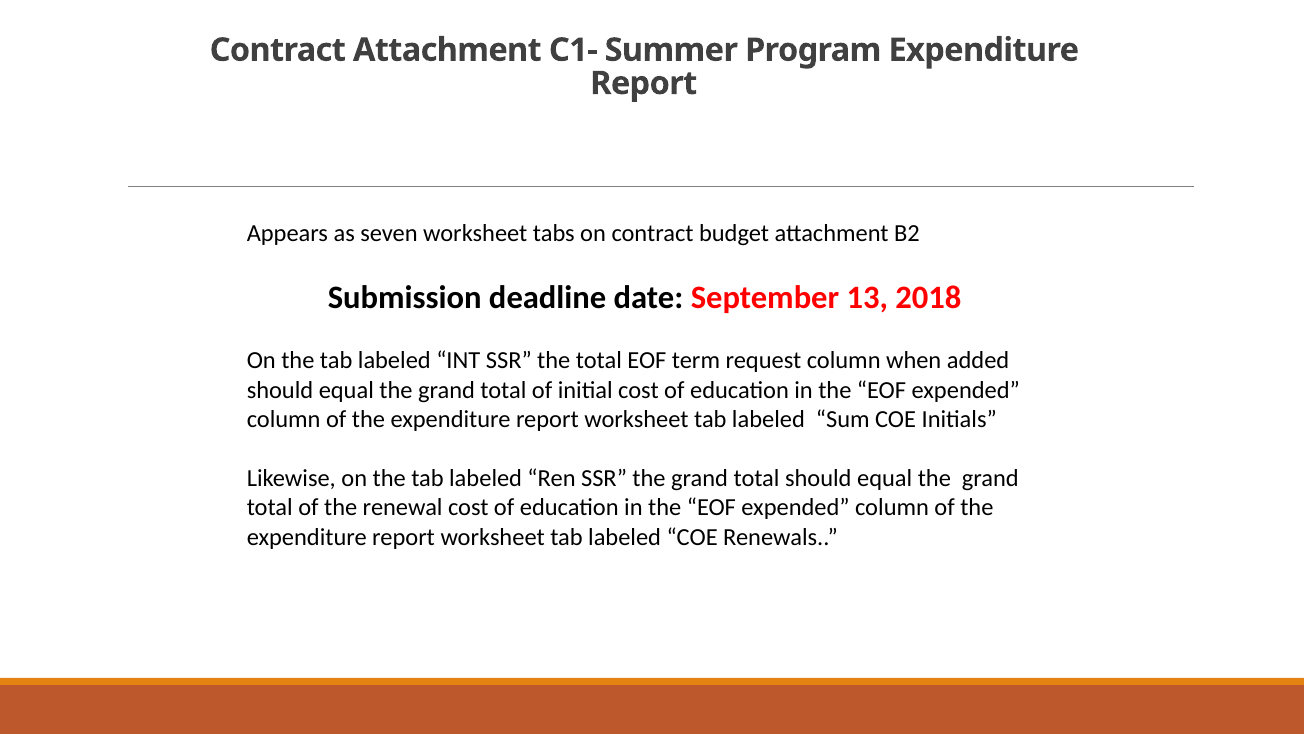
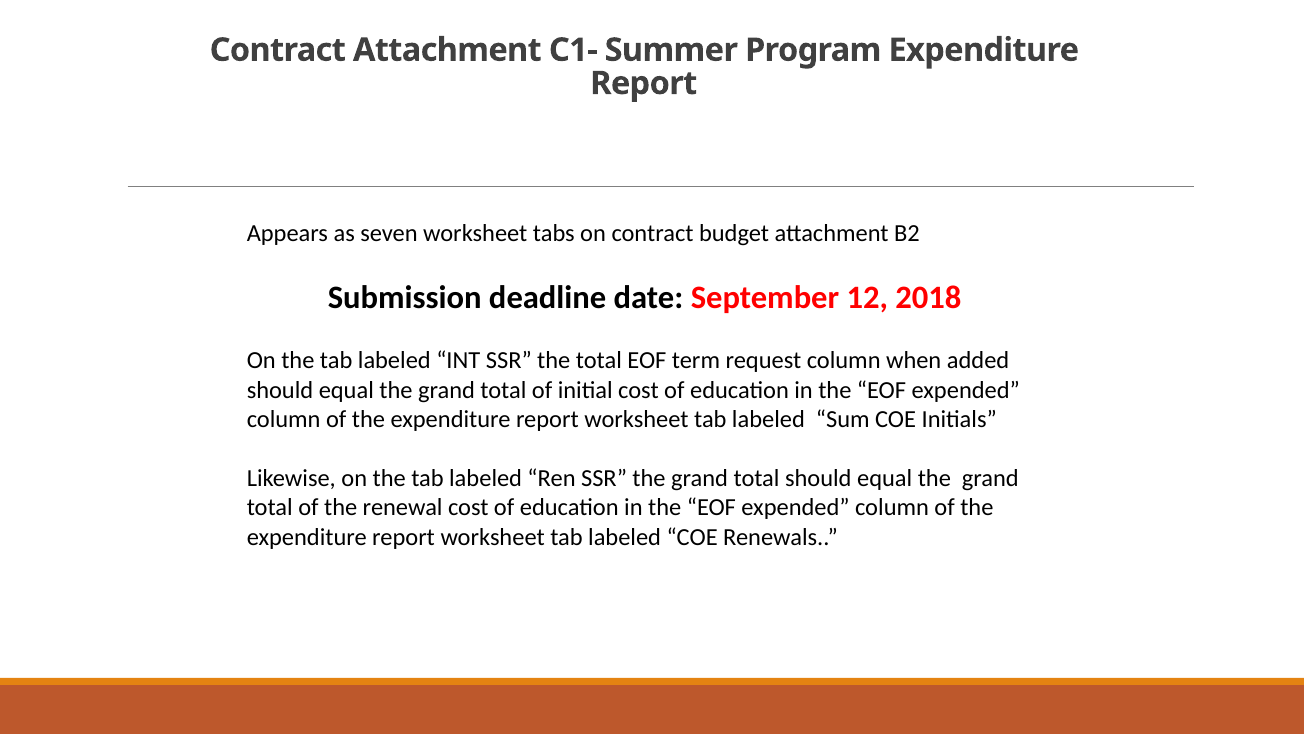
13: 13 -> 12 (867, 298)
